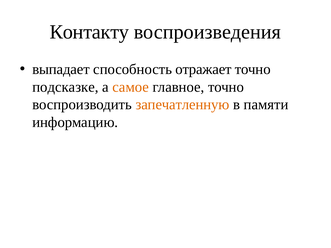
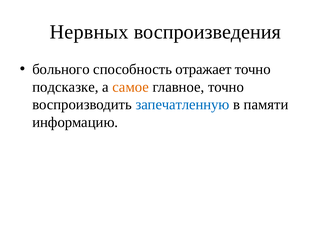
Контакту: Контакту -> Нервных (89, 32)
выпадает: выпадает -> больного (61, 69)
запечатленную colour: orange -> blue (183, 105)
